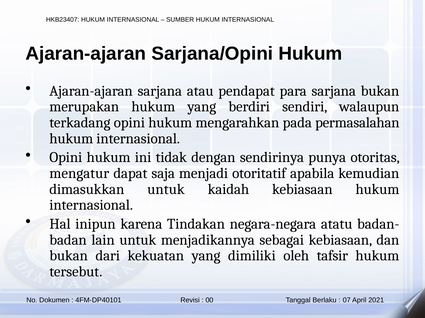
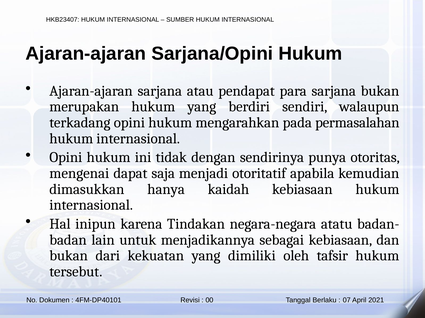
mengatur: mengatur -> mengenai (79, 174)
dimasukkan untuk: untuk -> hanya (166, 190)
